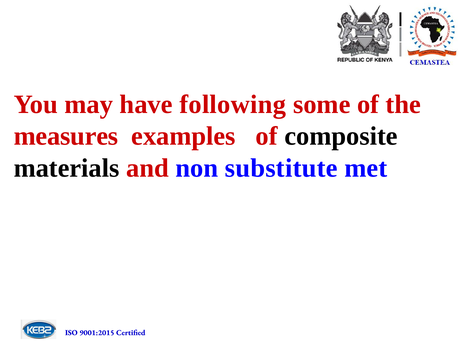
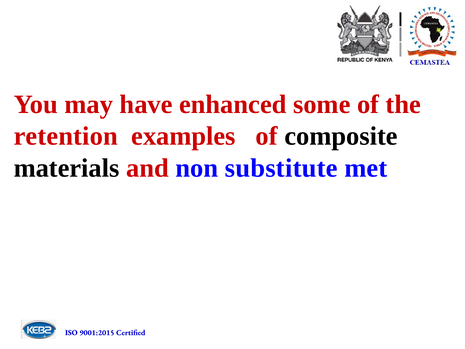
following: following -> enhanced (233, 104)
measures: measures -> retention (66, 136)
